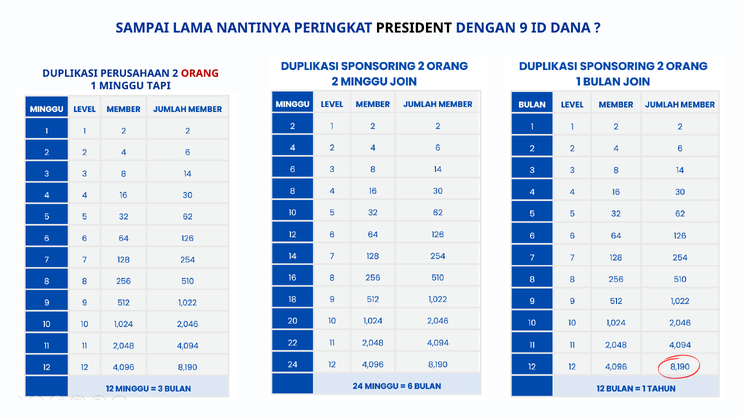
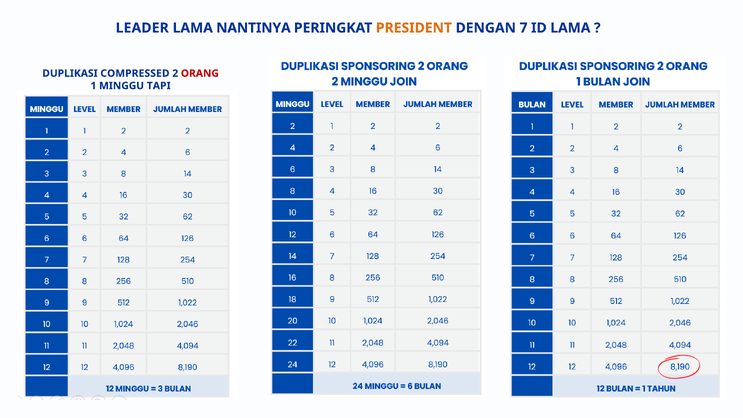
SAMPAI: SAMPAI -> LEADER (142, 28)
PRESIDENT colour: black -> orange (414, 28)
9: 9 -> 7 (524, 28)
ID DANA: DANA -> LAMA (570, 28)
PERUSAHAAN: PERUSAHAAN -> COMPRESSED (135, 73)
